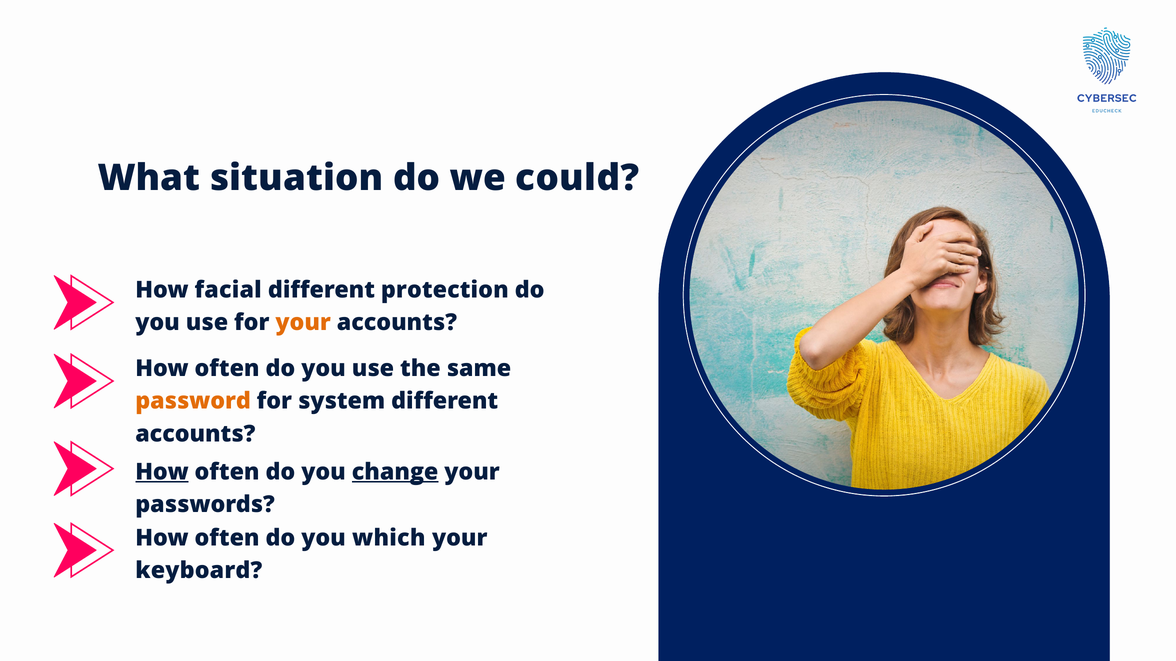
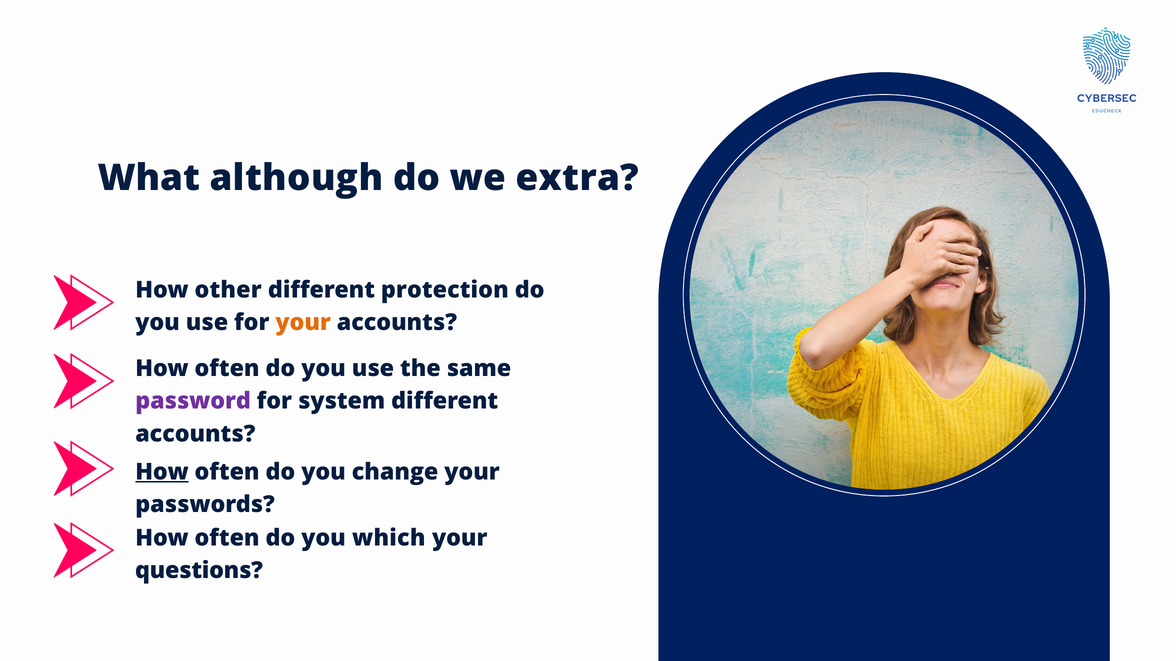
situation: situation -> although (296, 178)
could: could -> extra (577, 178)
facial: facial -> other (228, 290)
password colour: orange -> purple (193, 402)
change underline: present -> none (395, 472)
keyboard: keyboard -> questions (199, 571)
